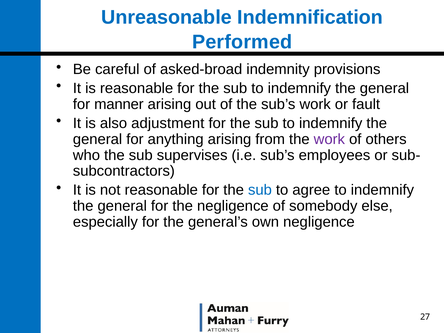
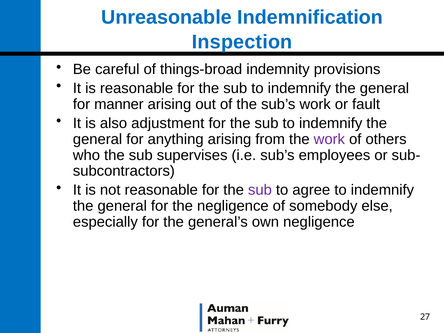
Performed: Performed -> Inspection (242, 42)
asked-broad: asked-broad -> things-broad (201, 69)
sub colour: blue -> purple (260, 190)
